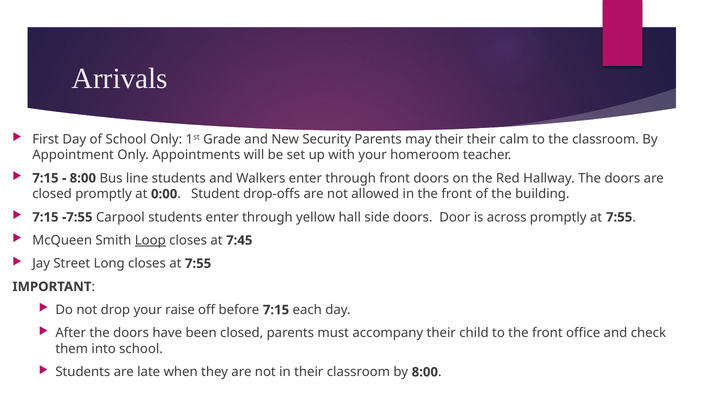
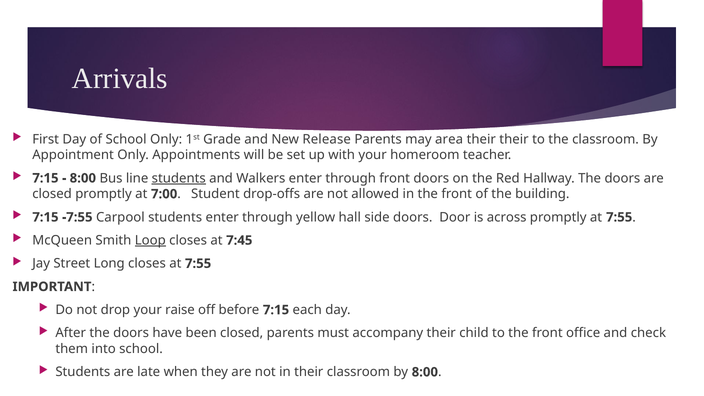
Security: Security -> Release (327, 139)
may their: their -> area (449, 139)
their calm: calm -> their (514, 139)
students underline: none -> present (179, 178)
0:00: 0:00 -> 7:00 (164, 194)
